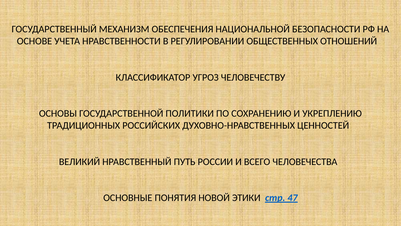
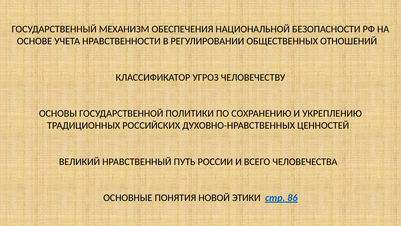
47: 47 -> 86 (293, 198)
